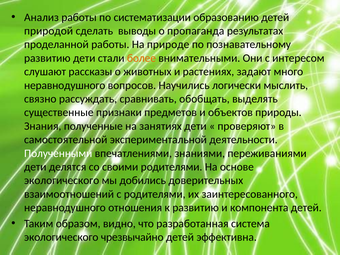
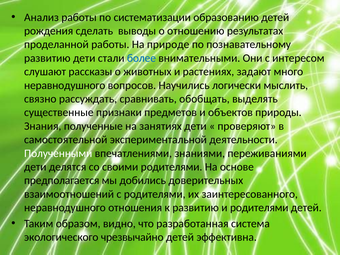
природой: природой -> рождения (49, 31)
пропаганда: пропаганда -> отношению (196, 31)
более colour: orange -> blue (141, 58)
экологического: экологического -> предполагается (62, 180)
и компонента: компонента -> родителями (259, 208)
